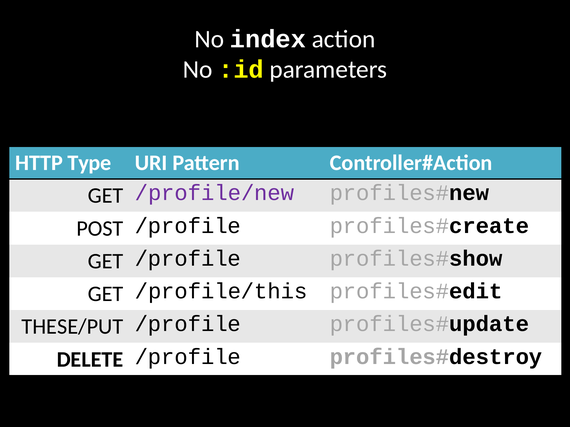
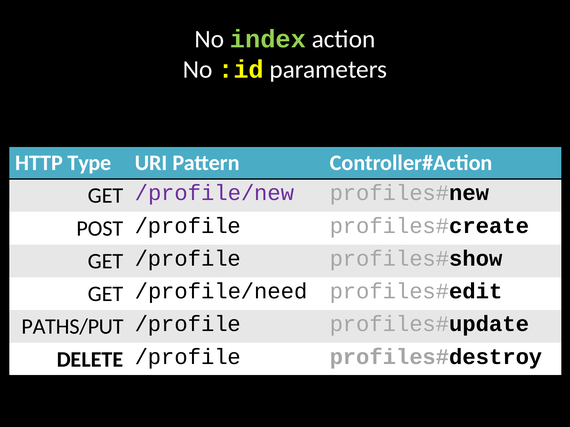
index colour: white -> light green (268, 39)
/profile/this: /profile/this -> /profile/need (221, 292)
THESE/PUT: THESE/PUT -> PATHS/PUT (73, 327)
